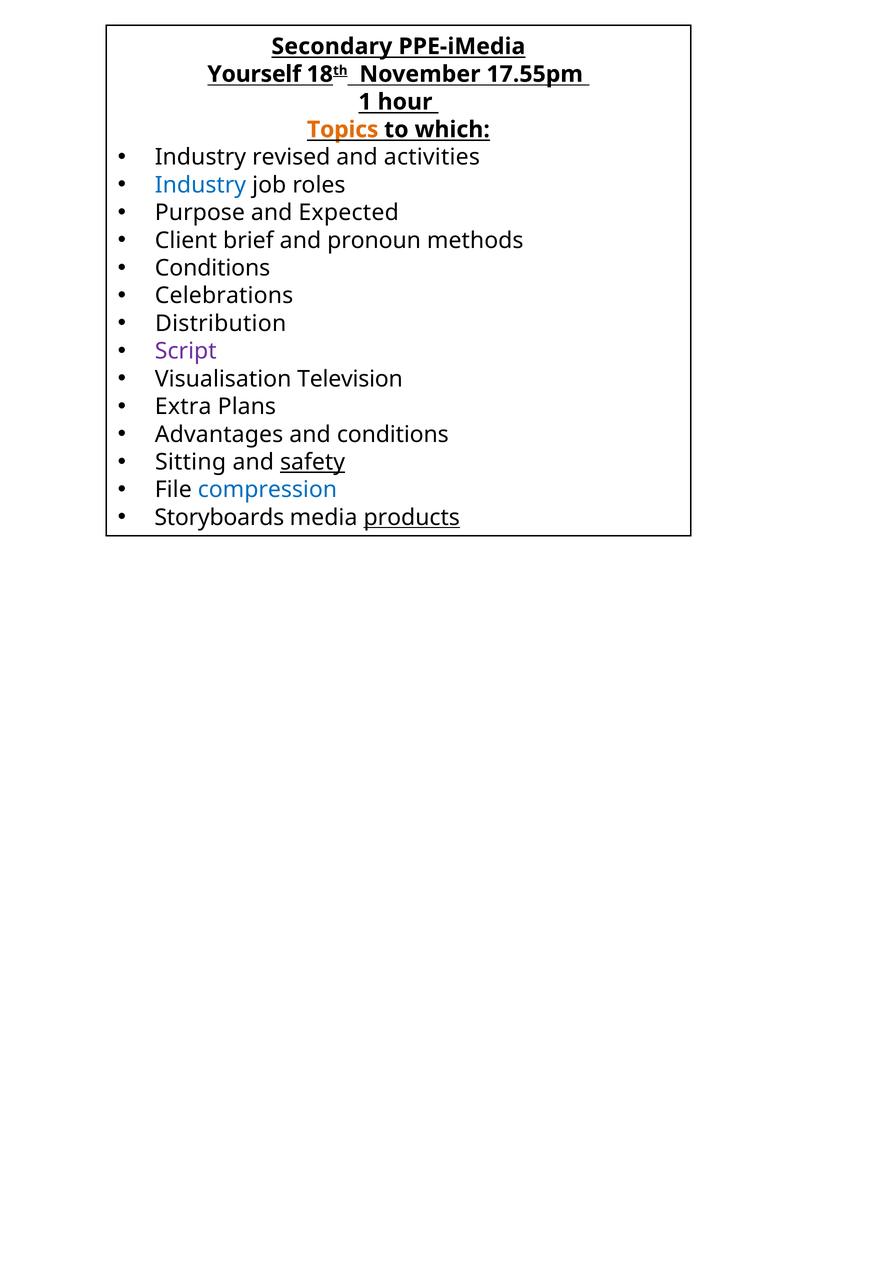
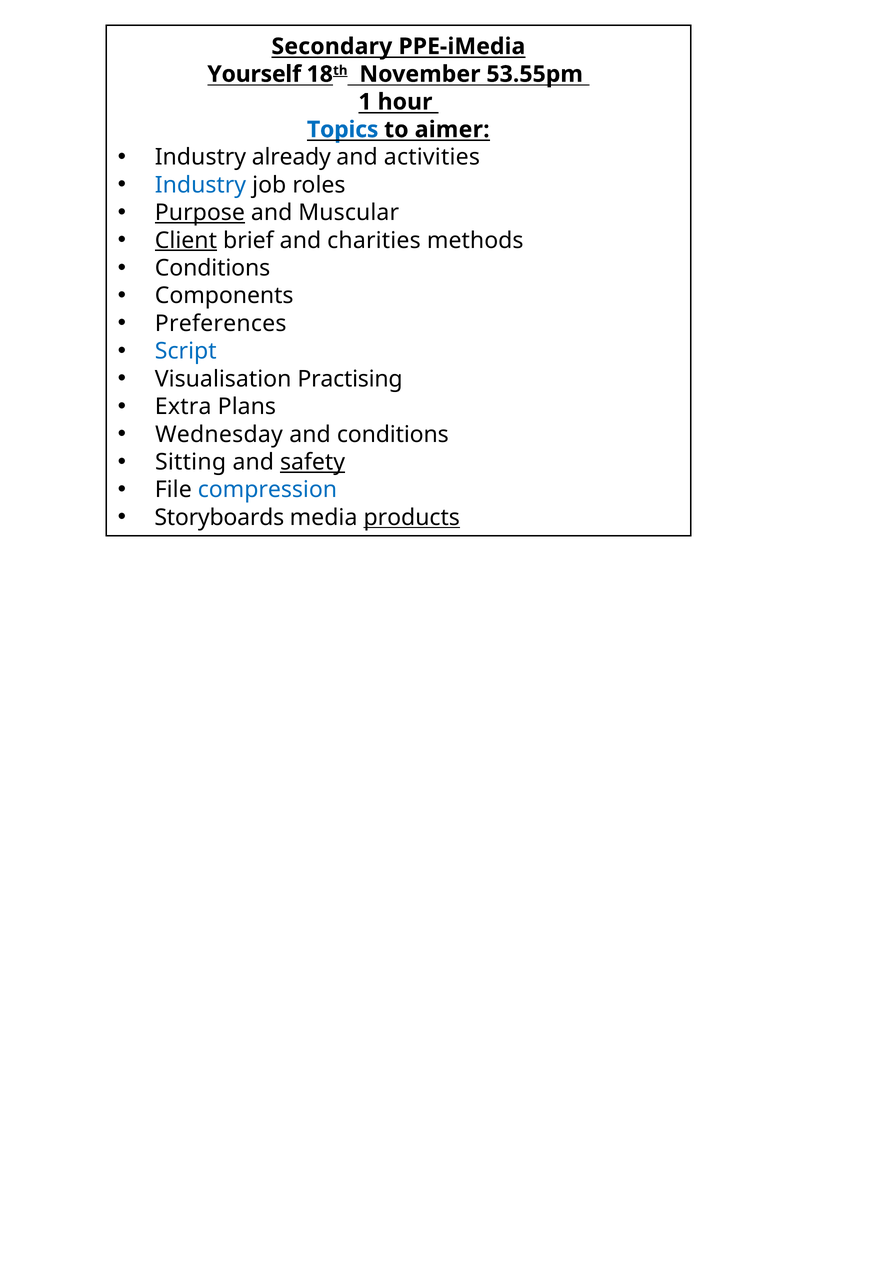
17.55pm: 17.55pm -> 53.55pm (535, 74)
Topics colour: orange -> blue (343, 130)
which: which -> aimer (452, 130)
revised: revised -> already (291, 157)
Purpose underline: none -> present (200, 213)
Expected: Expected -> Muscular (349, 213)
Client underline: none -> present (186, 240)
pronoun: pronoun -> charities (374, 240)
Celebrations: Celebrations -> Components (224, 296)
Distribution: Distribution -> Preferences (221, 323)
Script colour: purple -> blue (186, 351)
Television: Television -> Practising (350, 379)
Advantages: Advantages -> Wednesday (219, 434)
